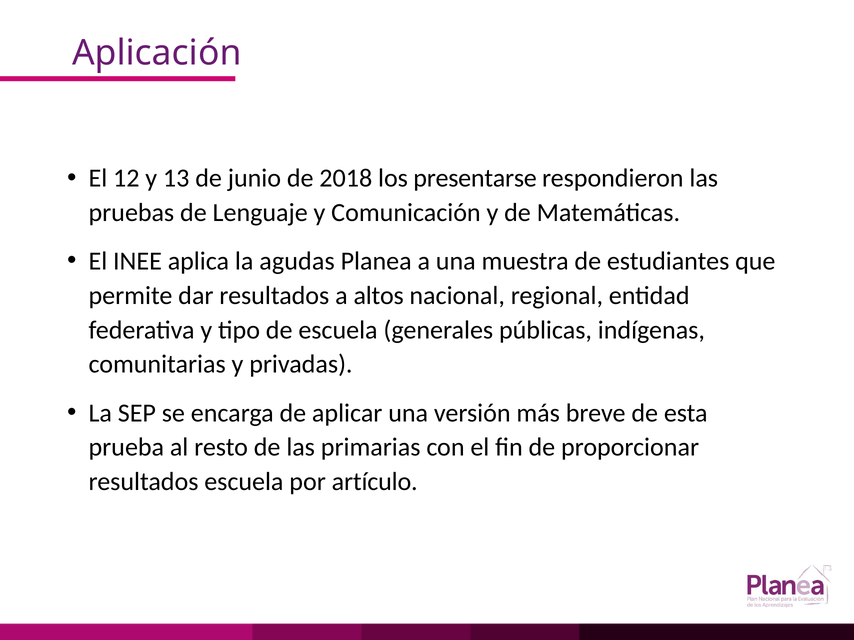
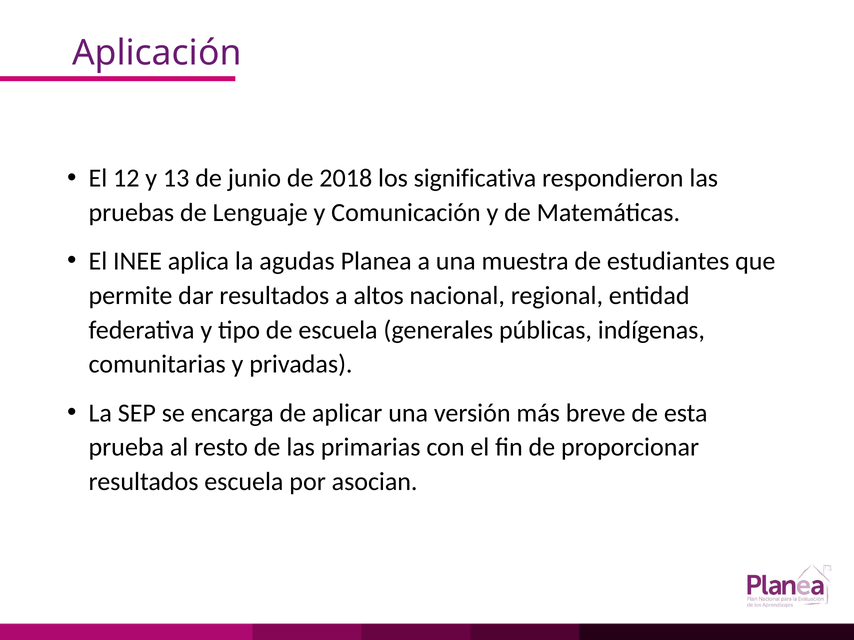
presentarse: presentarse -> significativa (475, 178)
artículo: artículo -> asocian (375, 482)
